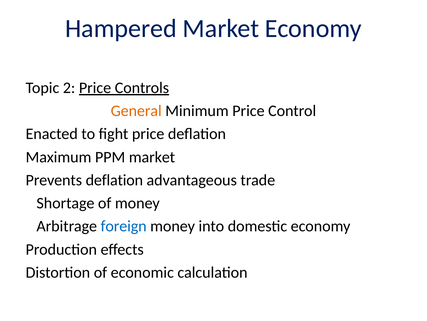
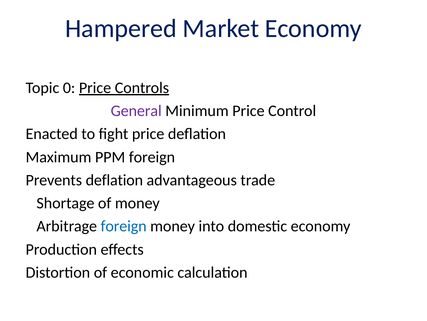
2: 2 -> 0 (69, 88)
General colour: orange -> purple (136, 111)
PPM market: market -> foreign (152, 157)
